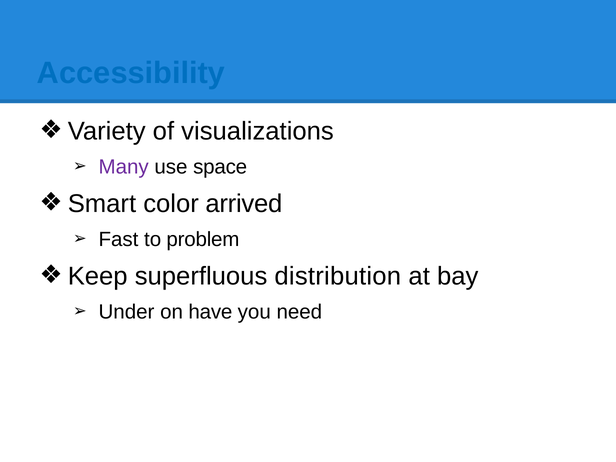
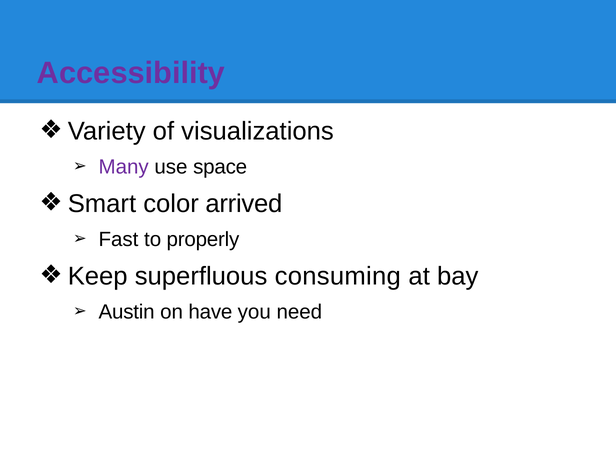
Accessibility colour: blue -> purple (131, 73)
problem: problem -> properly (203, 240)
distribution: distribution -> consuming (338, 276)
Under: Under -> Austin (127, 312)
